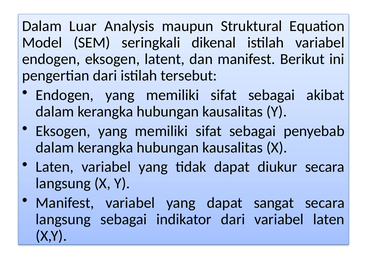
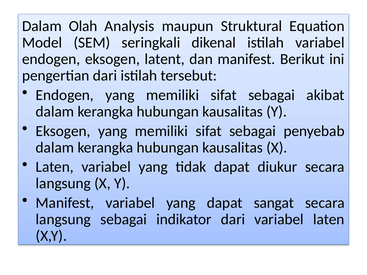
Luar: Luar -> Olah (83, 26)
